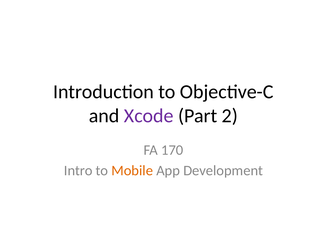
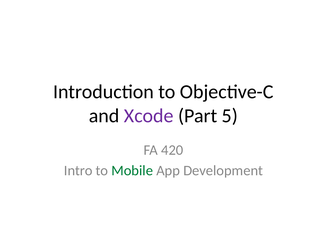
2: 2 -> 5 (230, 116)
170: 170 -> 420 (172, 150)
Mobile colour: orange -> green (132, 171)
